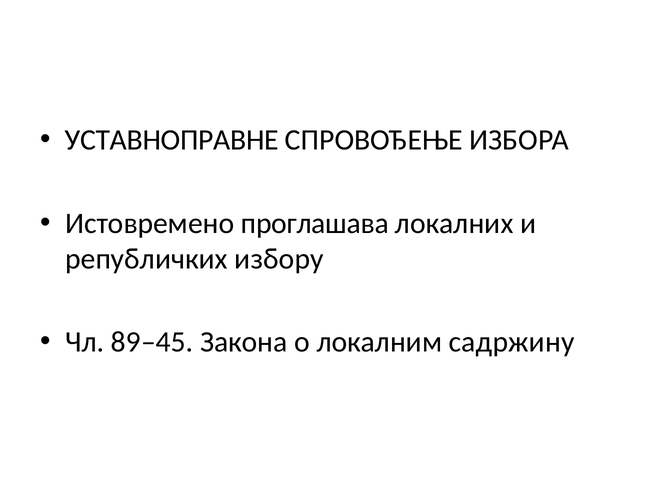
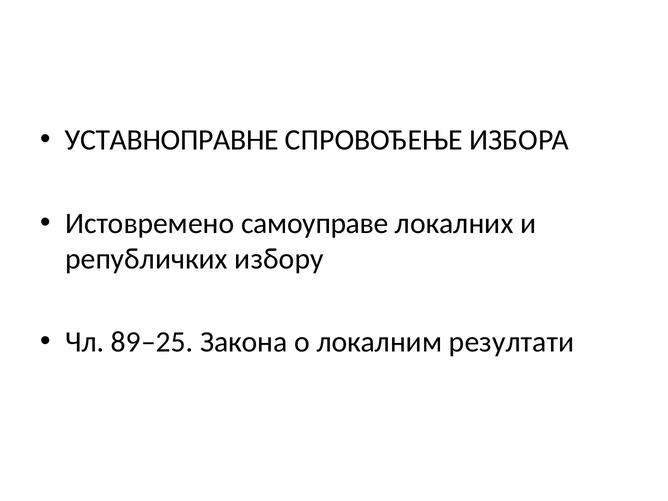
проглашава: проглашава -> самоуправе (315, 223)
89–45: 89–45 -> 89–25 (152, 342)
садржину: садржину -> резултати (512, 342)
